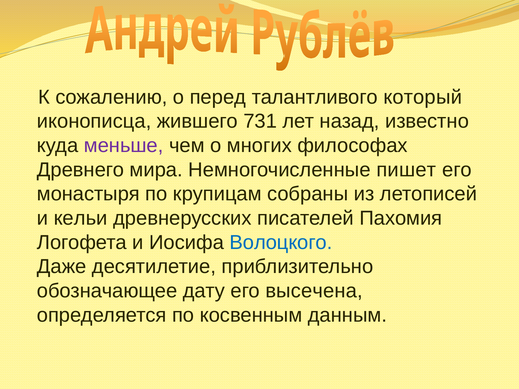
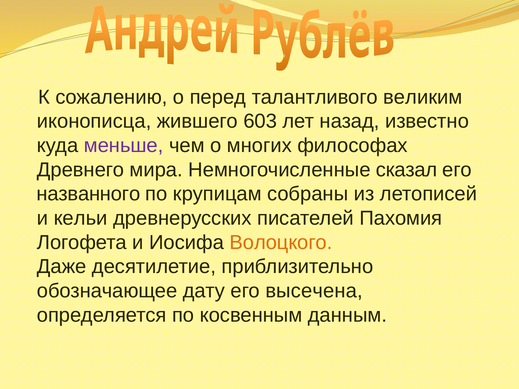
который: который -> великим (423, 97)
731: 731 -> 603 (260, 121)
пишет: пишет -> сказал (407, 170)
монастыря: монастыря -> названного (88, 194)
Волоцкого colour: blue -> orange (281, 243)
